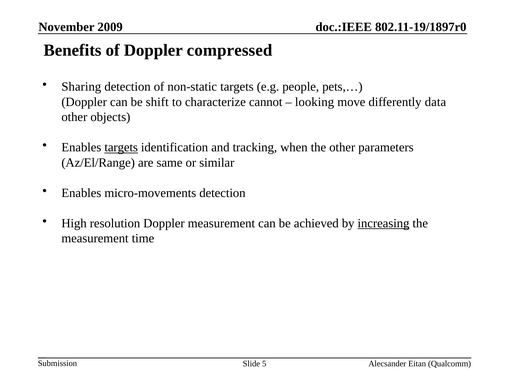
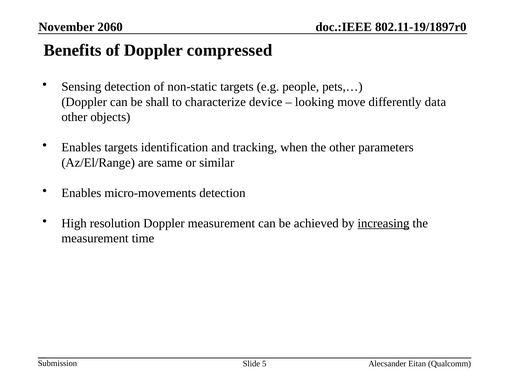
2009: 2009 -> 2060 (110, 27)
Sharing: Sharing -> Sensing (81, 87)
shift: shift -> shall (157, 102)
cannot: cannot -> device (266, 102)
targets underline: present -> none (121, 147)
